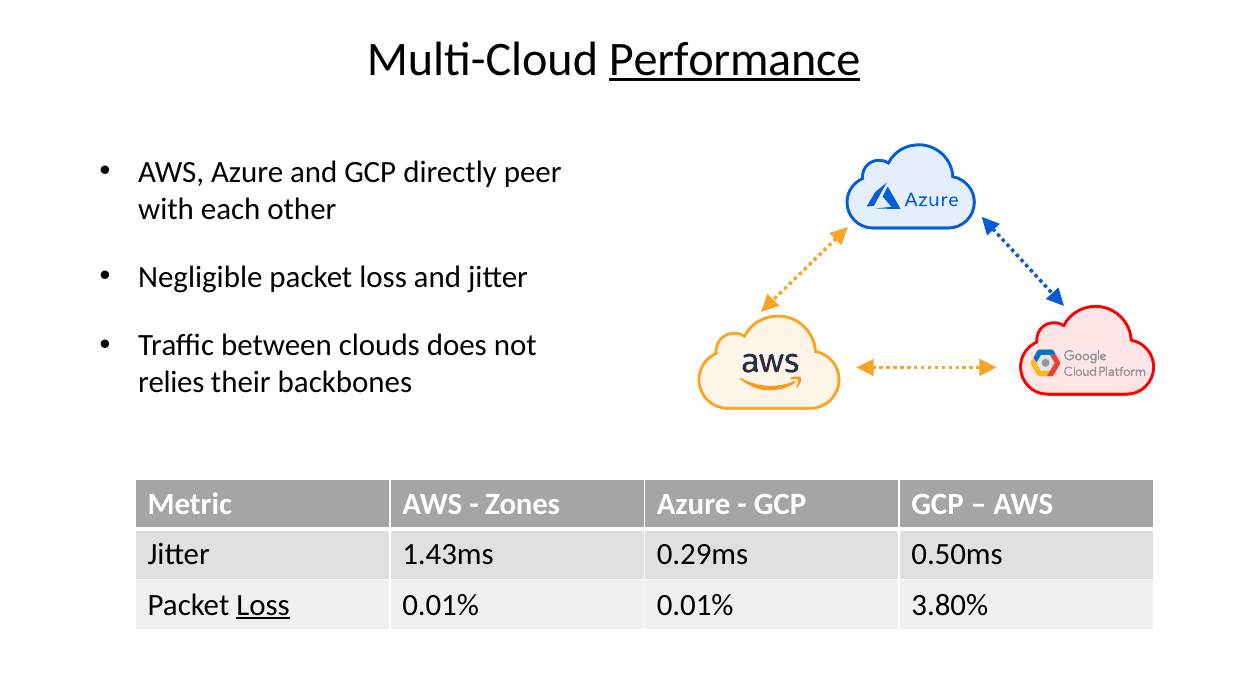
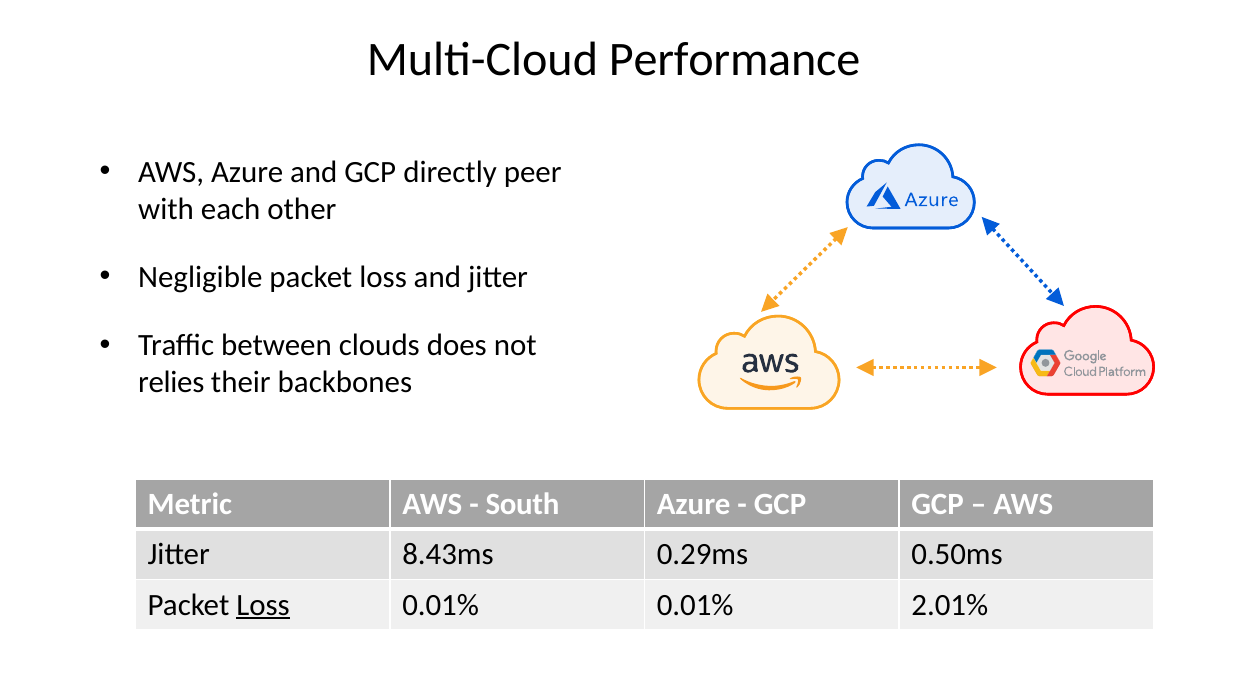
Performance underline: present -> none (735, 59)
Zones: Zones -> South (522, 505)
1.43ms: 1.43ms -> 8.43ms (448, 555)
3.80%: 3.80% -> 2.01% (950, 605)
